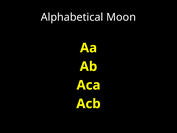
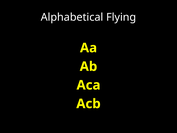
Moon: Moon -> Flying (121, 17)
